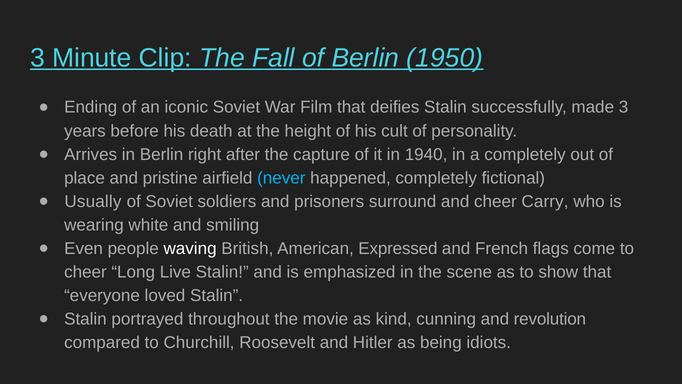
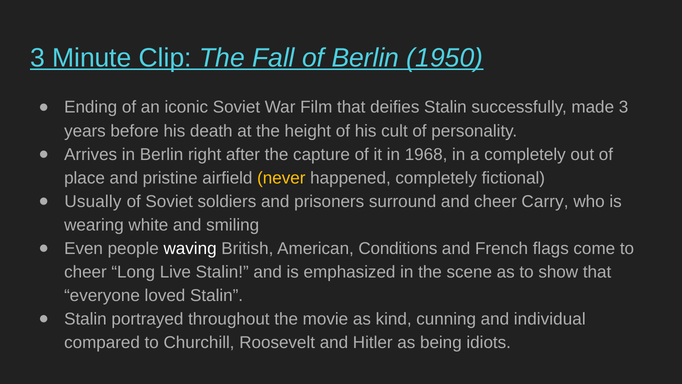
1940: 1940 -> 1968 (426, 154)
never colour: light blue -> yellow (281, 178)
Expressed: Expressed -> Conditions (398, 248)
revolution: revolution -> individual (550, 319)
